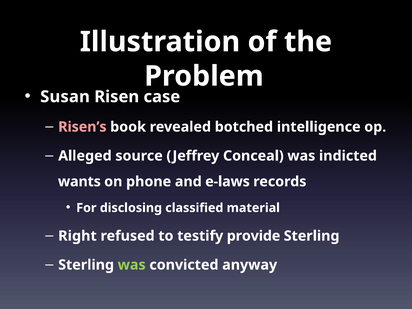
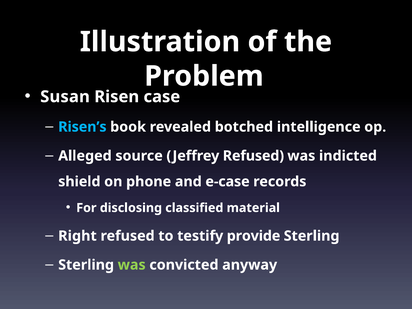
Risen’s colour: pink -> light blue (82, 127)
Jeffrey Conceal: Conceal -> Refused (253, 156)
wants: wants -> shield (79, 182)
e-laws: e-laws -> e-case (228, 182)
